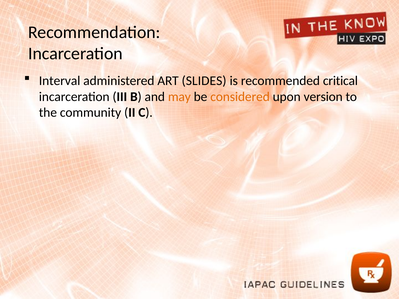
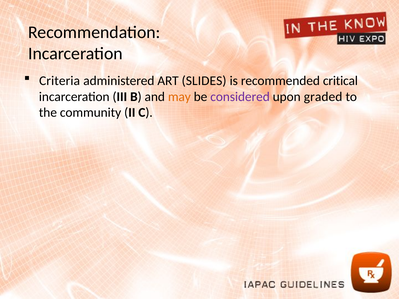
Interval: Interval -> Criteria (60, 81)
considered colour: orange -> purple (240, 97)
version: version -> graded (323, 97)
